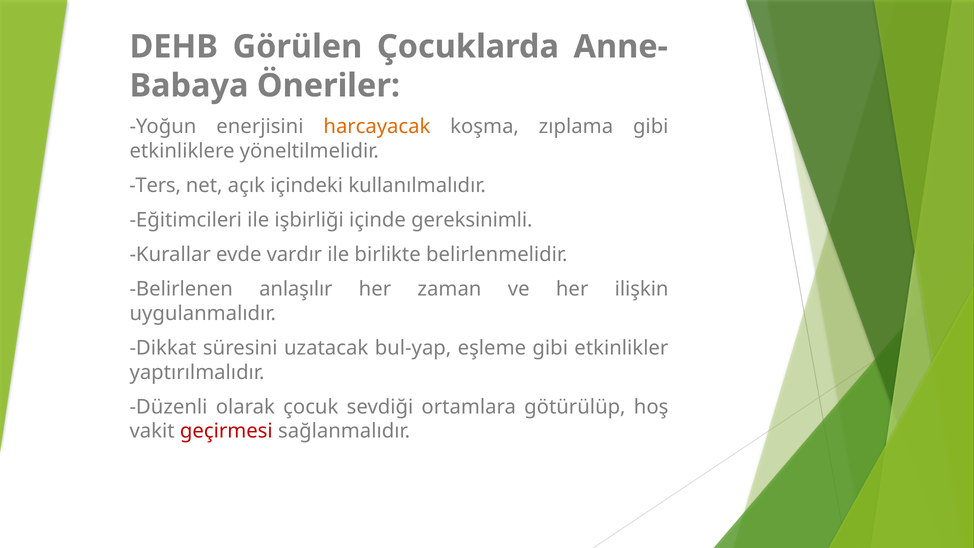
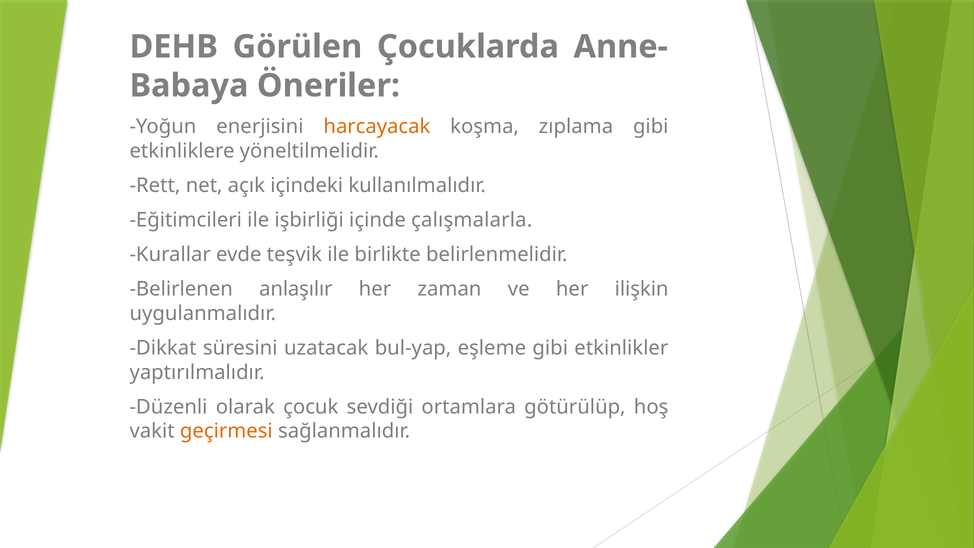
Ters: Ters -> Rett (155, 185)
gereksinimli: gereksinimli -> çalışmalarla (472, 220)
vardır: vardır -> teşvik (294, 255)
geçirmesi colour: red -> orange (226, 431)
